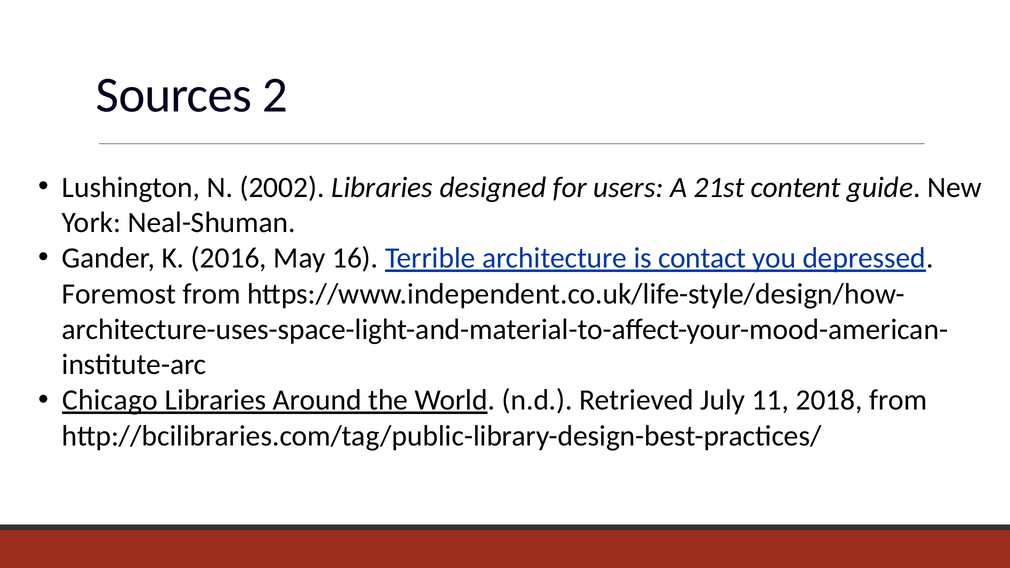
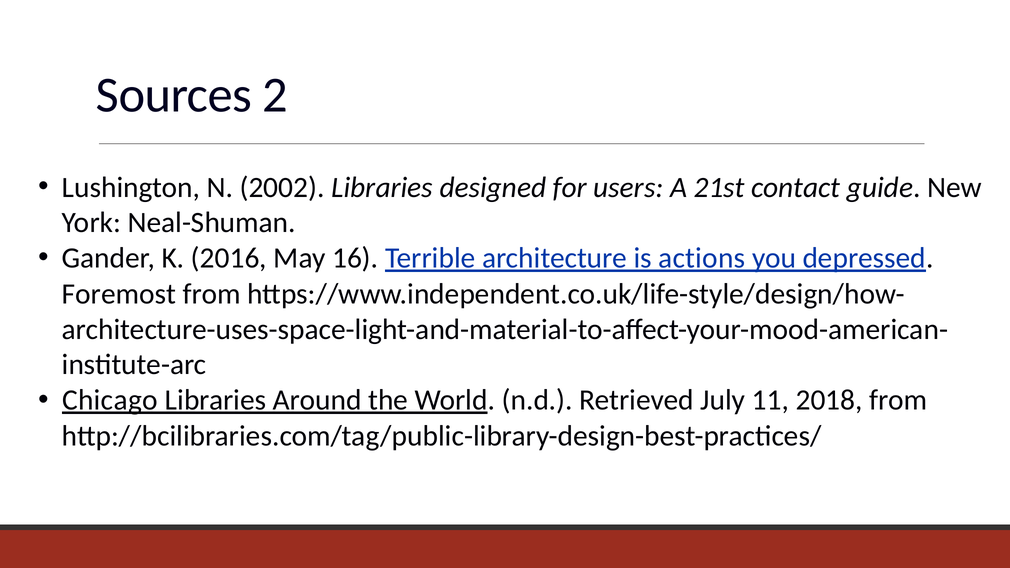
content: content -> contact (796, 187)
contact: contact -> actions (702, 258)
